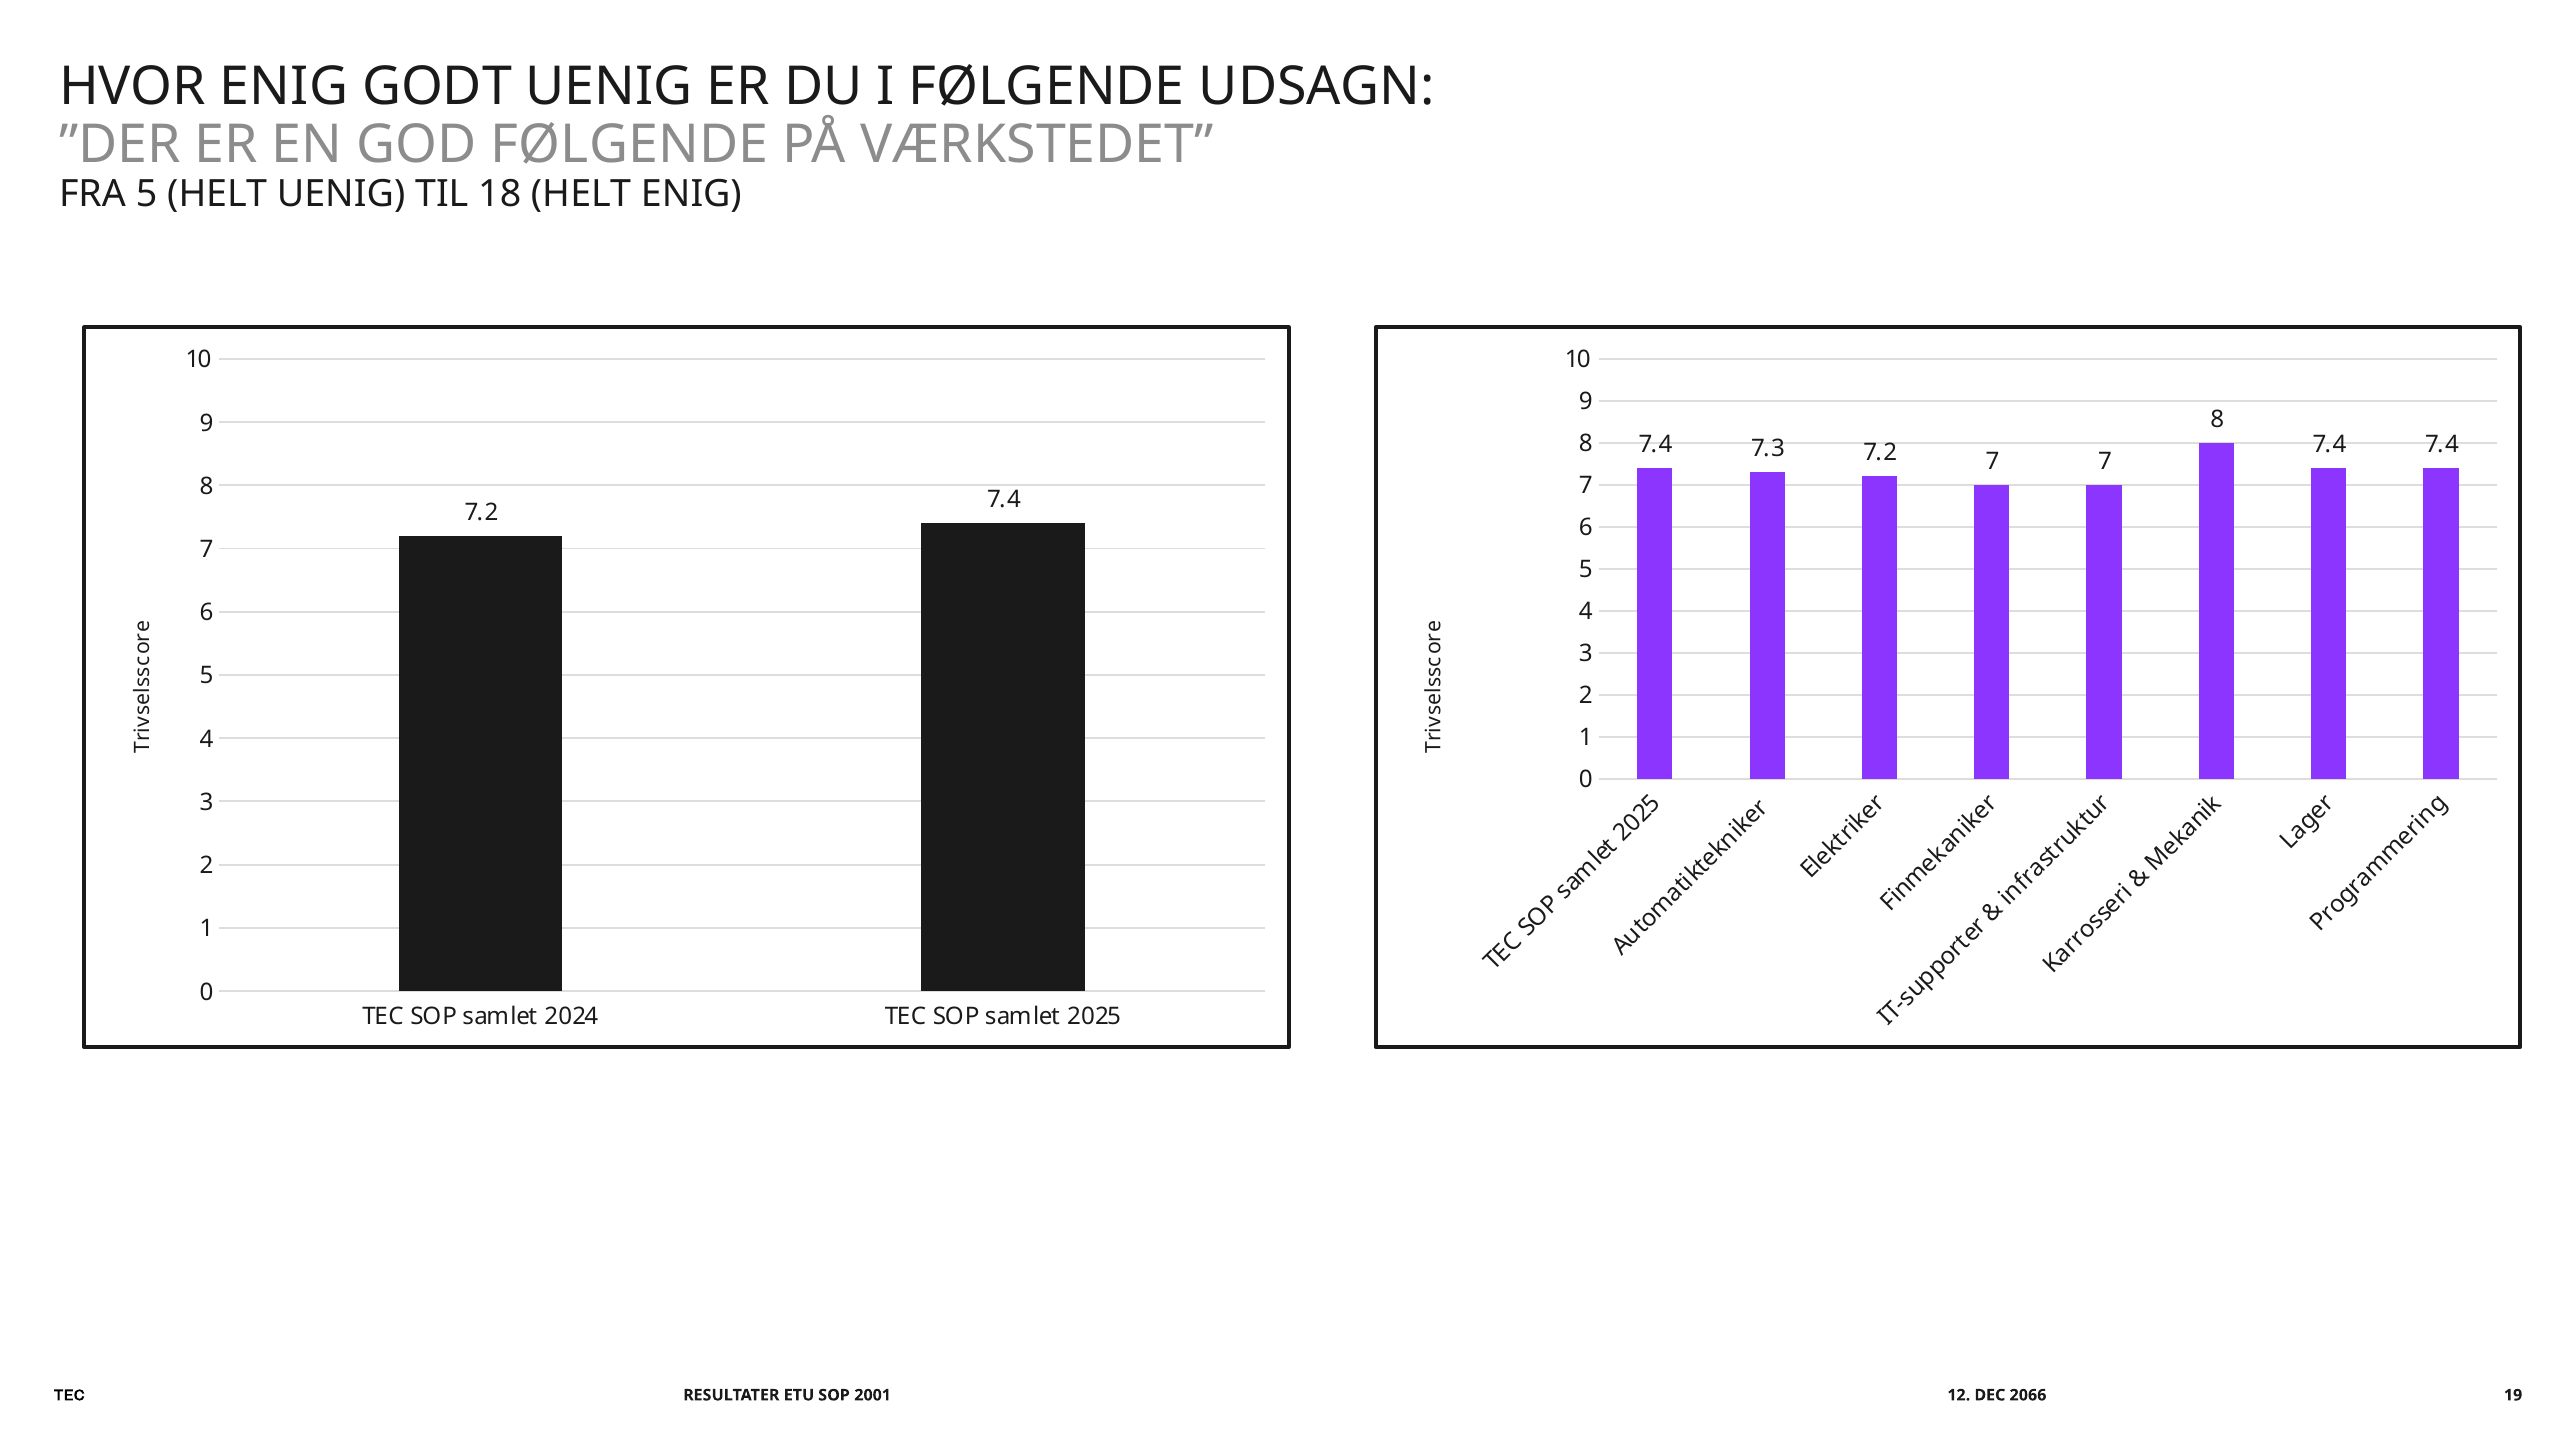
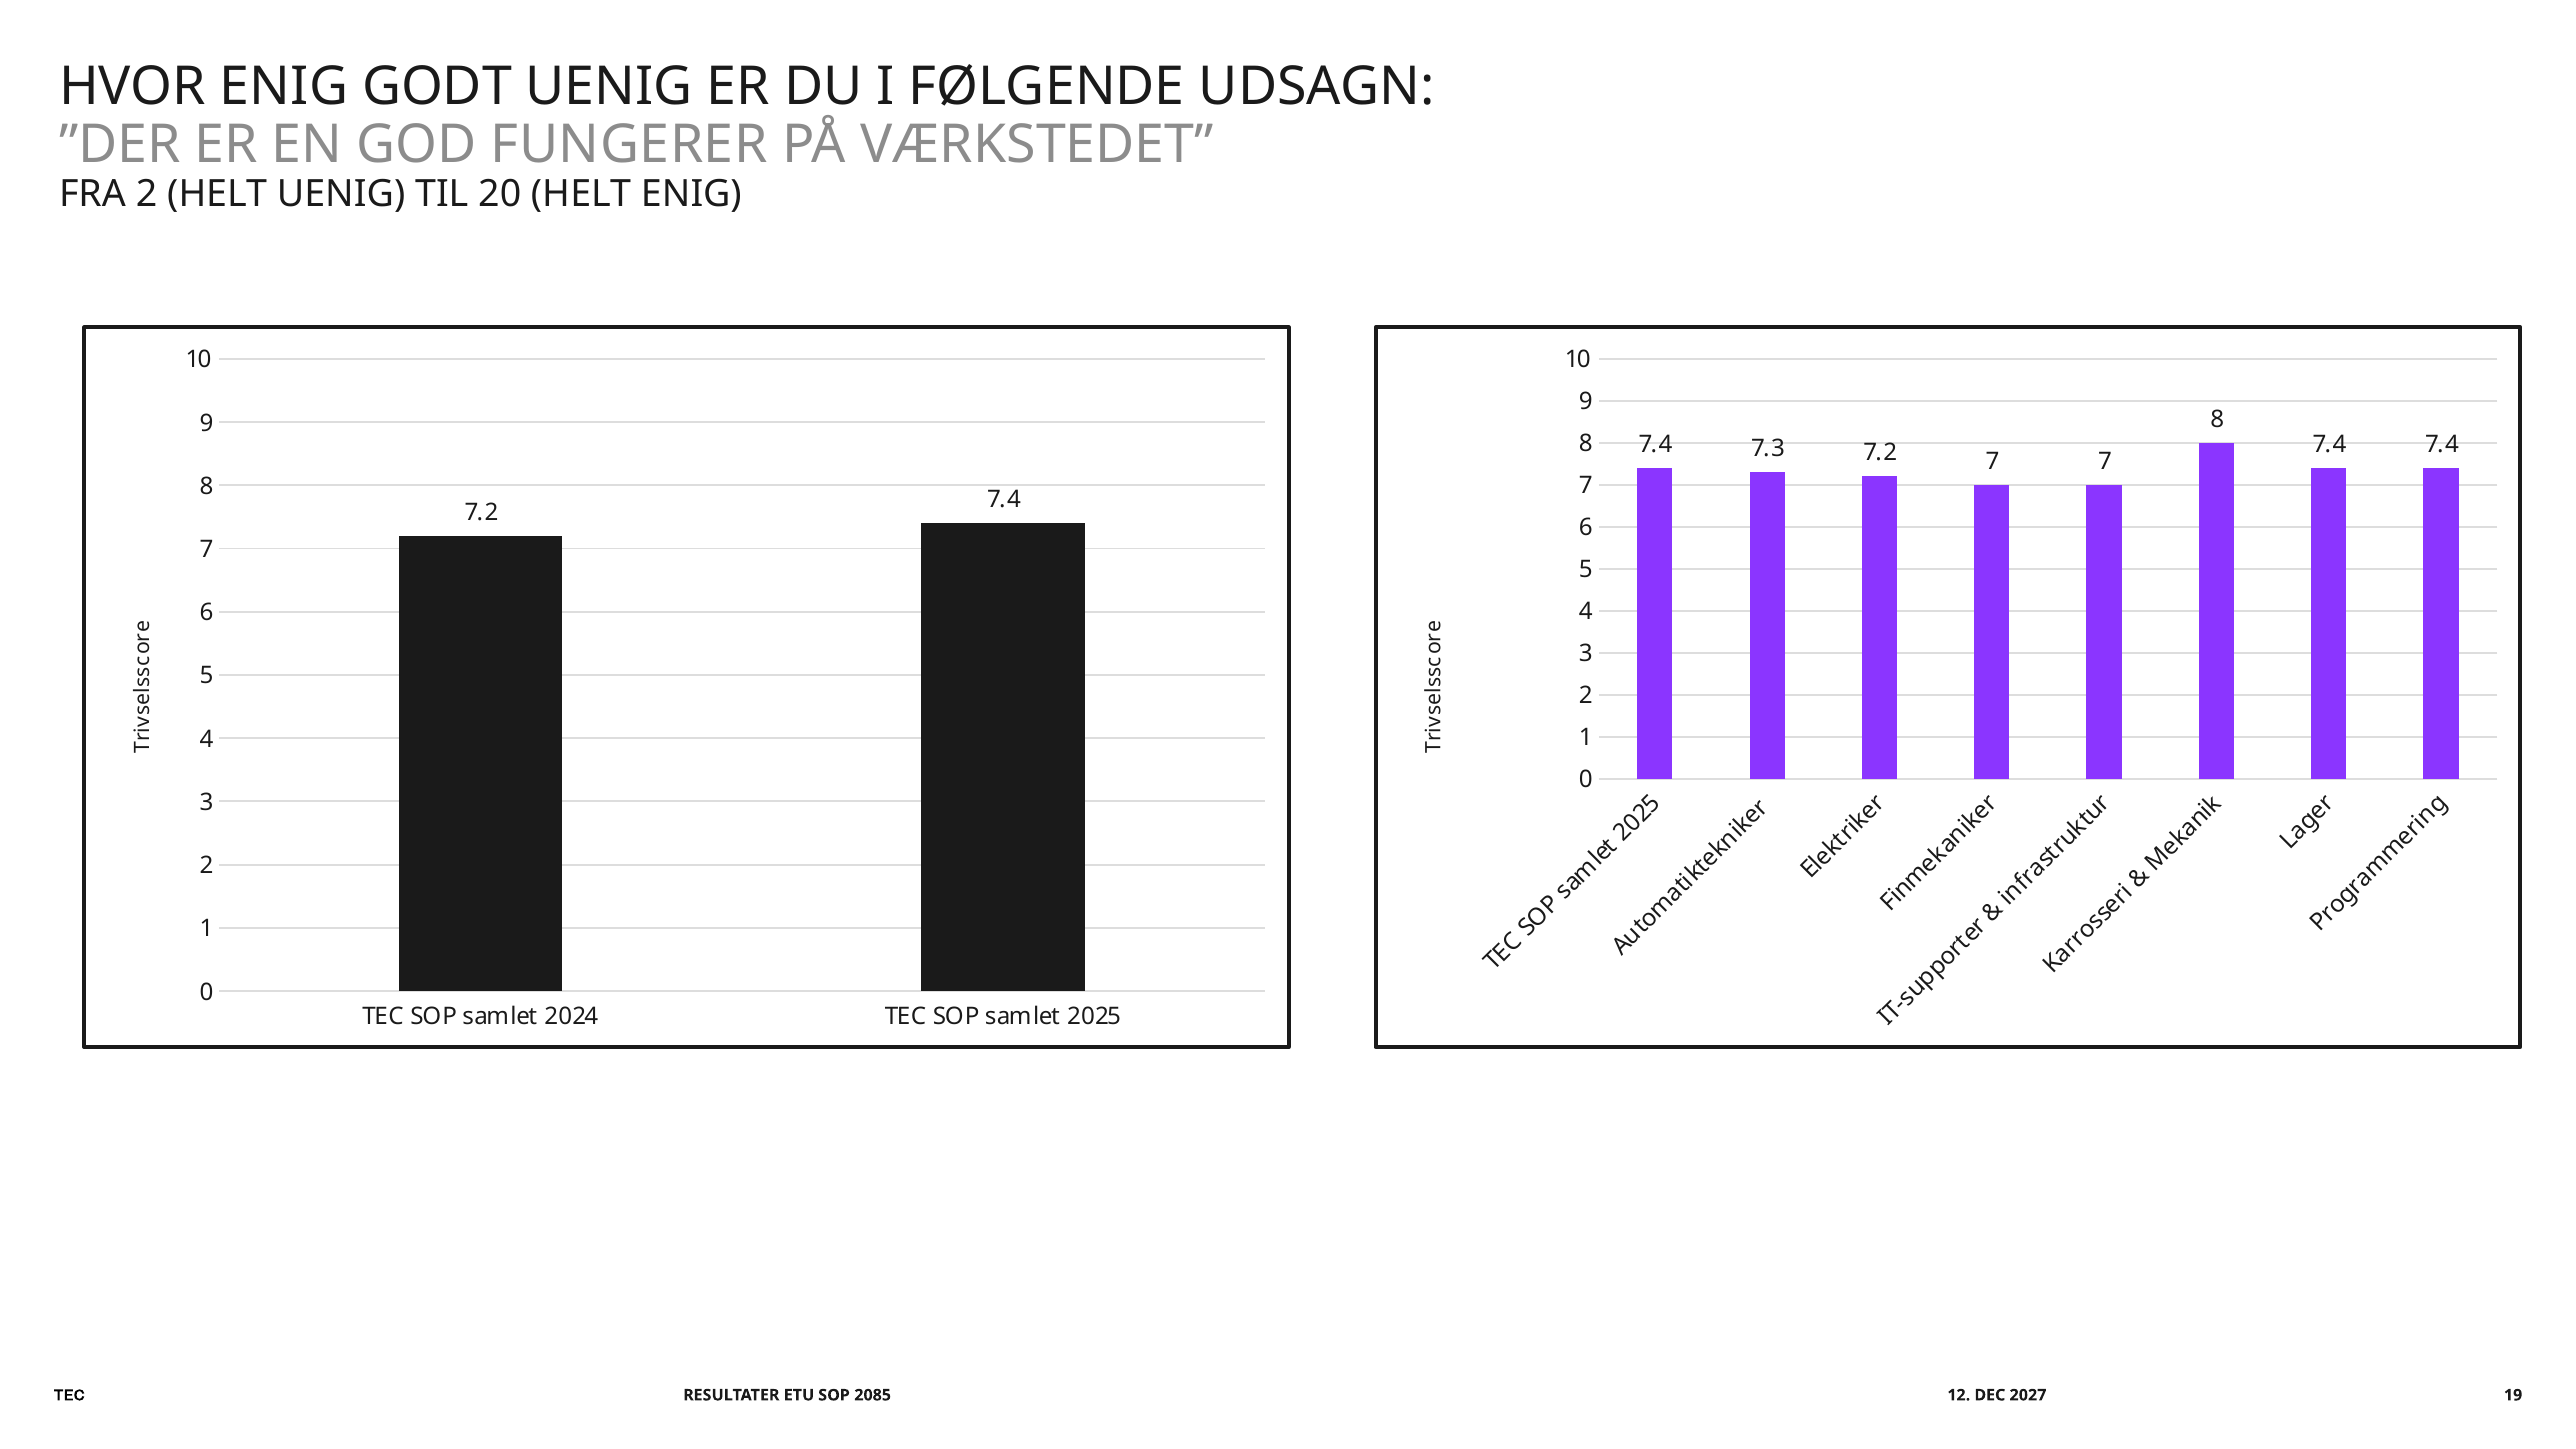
GOD FØLGENDE: FØLGENDE -> FUNGERER (629, 145)
FRA 5: 5 -> 2 (147, 194)
18: 18 -> 20 (500, 194)
2001: 2001 -> 2085 (873, 1395)
2066: 2066 -> 2027 (2028, 1395)
